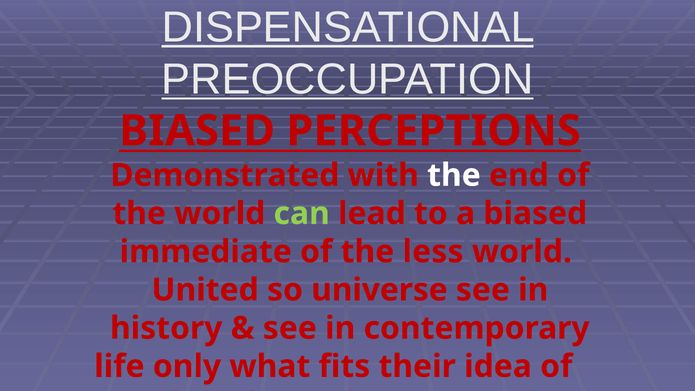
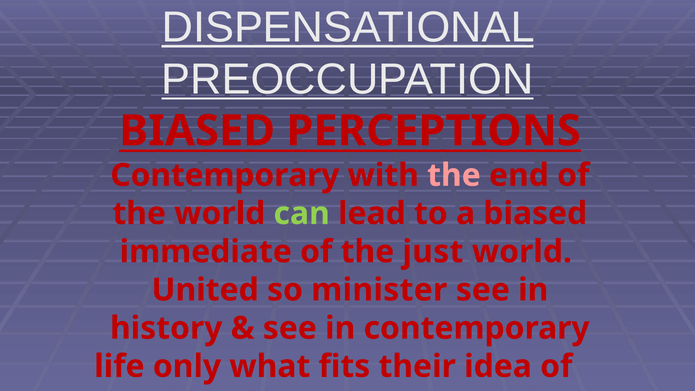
Demonstrated: Demonstrated -> Contemporary (225, 175)
the colour: white -> pink (454, 175)
less: less -> just (433, 252)
universe: universe -> minister (379, 290)
